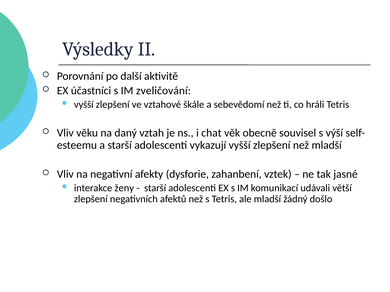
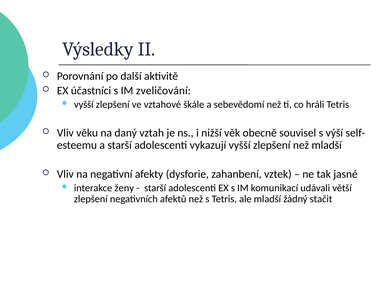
chat: chat -> nižší (211, 133)
došlo: došlo -> stačit (321, 199)
